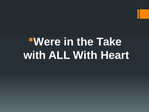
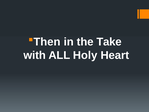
Were: Were -> Then (47, 42)
ALL With: With -> Holy (85, 55)
